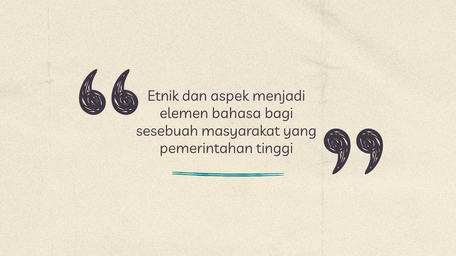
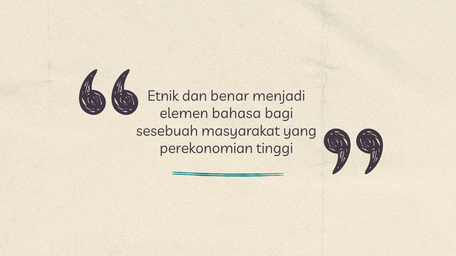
aspek: aspek -> benar (230, 96)
pemerintahan: pemerintahan -> perekonomian (206, 149)
